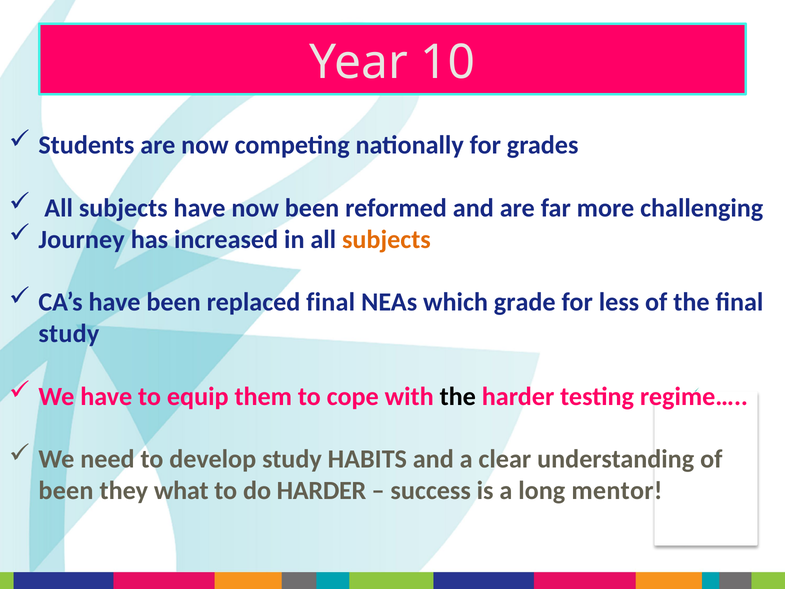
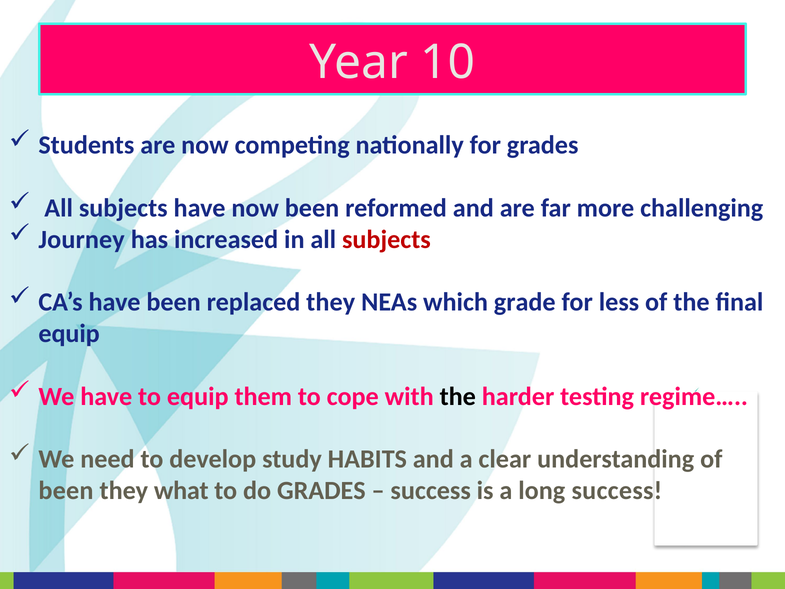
subjects colour: orange -> red (386, 239)
replaced final: final -> they (331, 302)
study: study -> equip (69, 333)
do HARDER: HARDER -> GRADES (321, 490)
long mentor: mentor -> success (617, 490)
